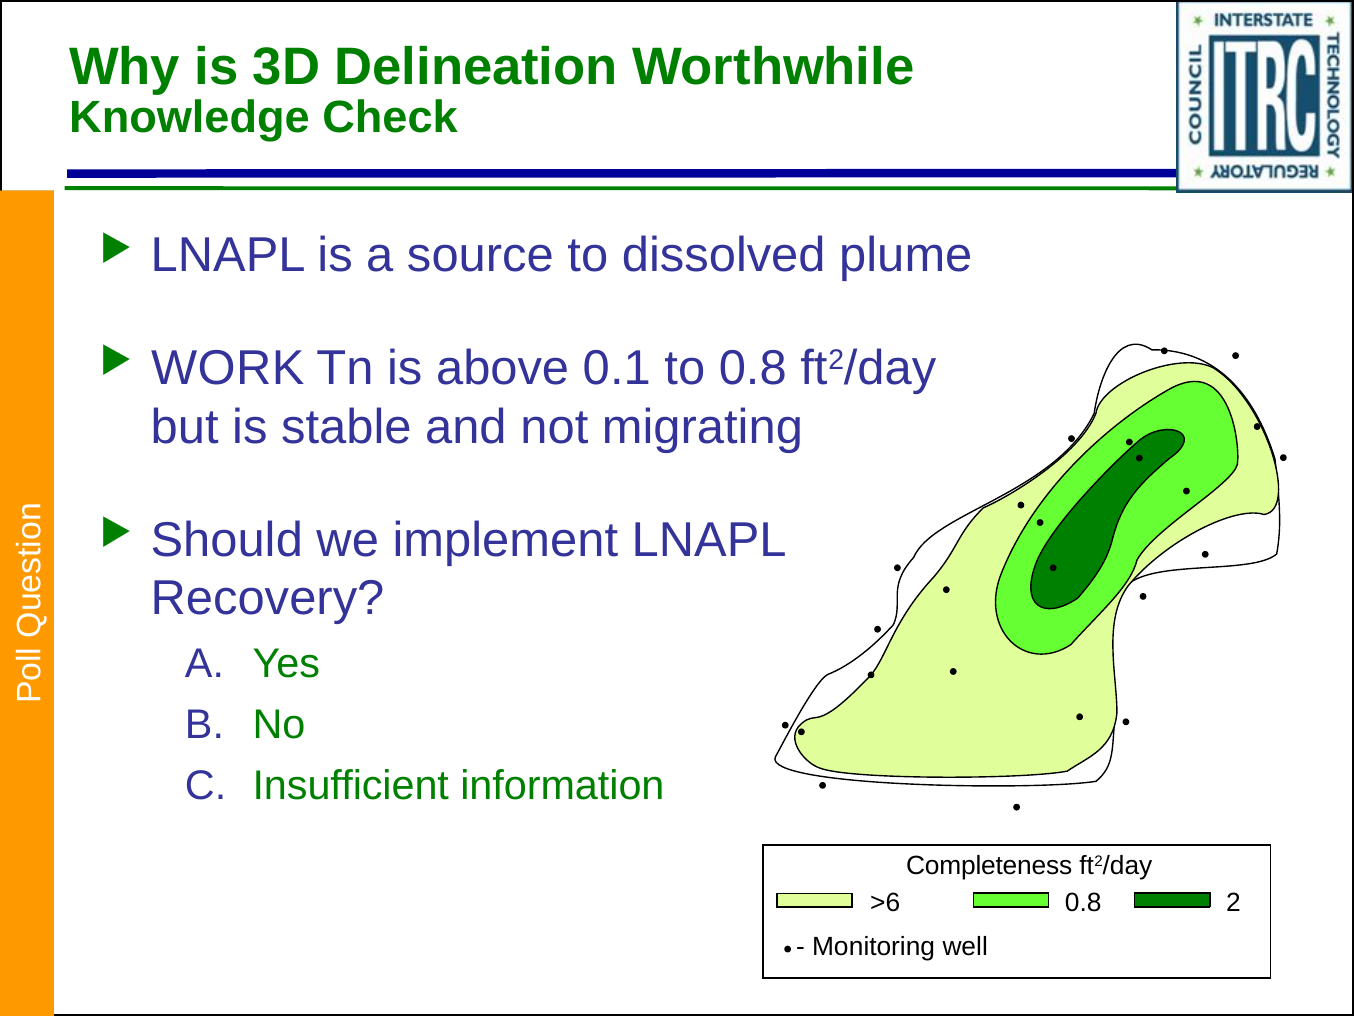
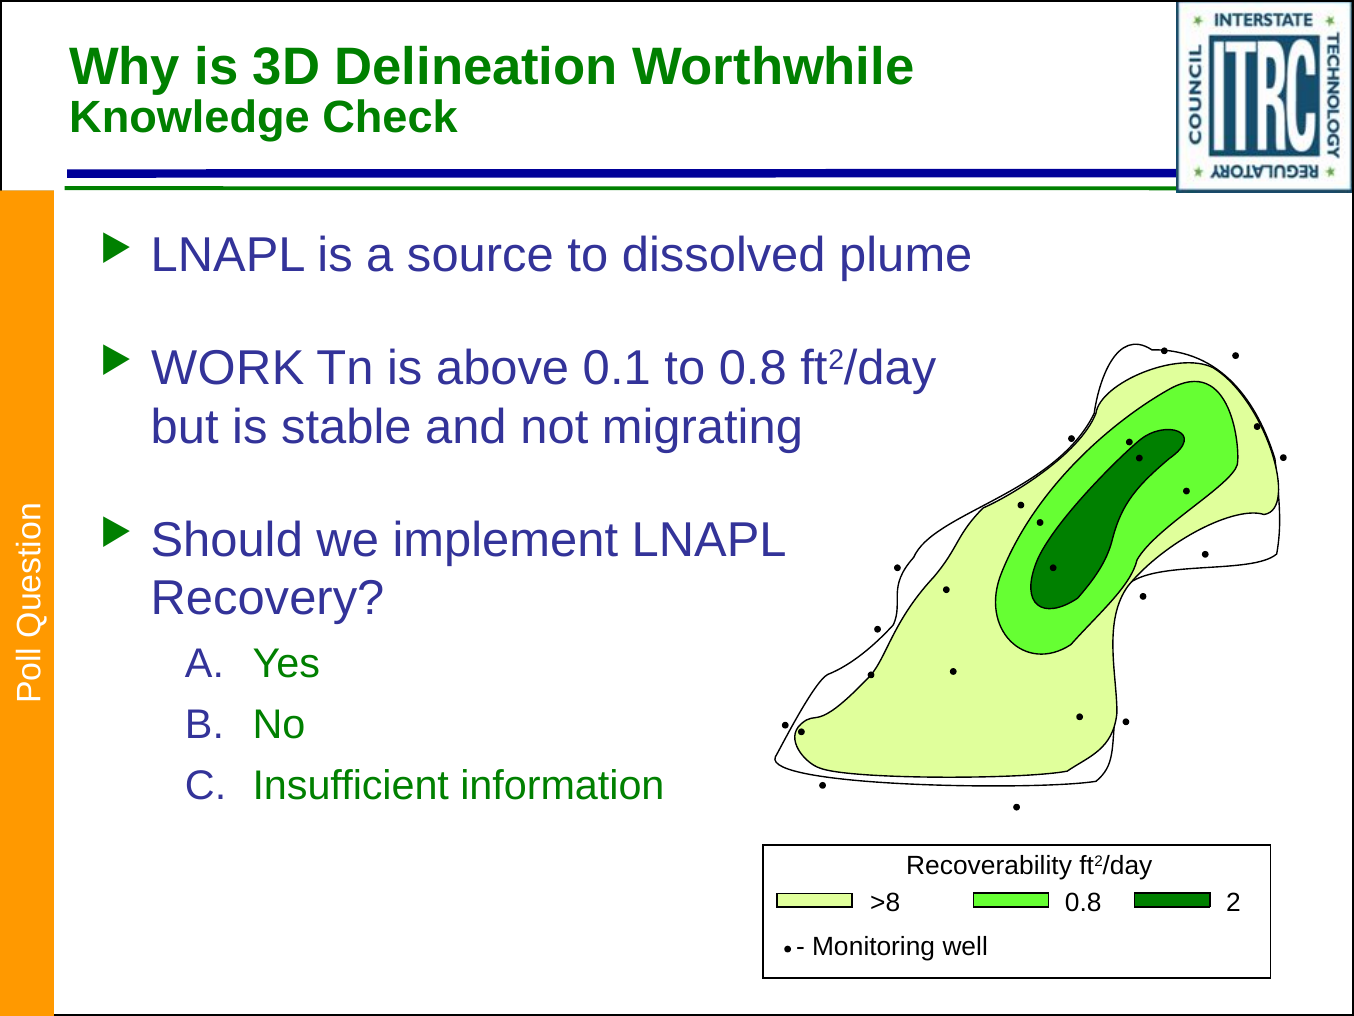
Completeness: Completeness -> Recoverability (989, 865)
>6: >6 -> >8 (885, 903)
